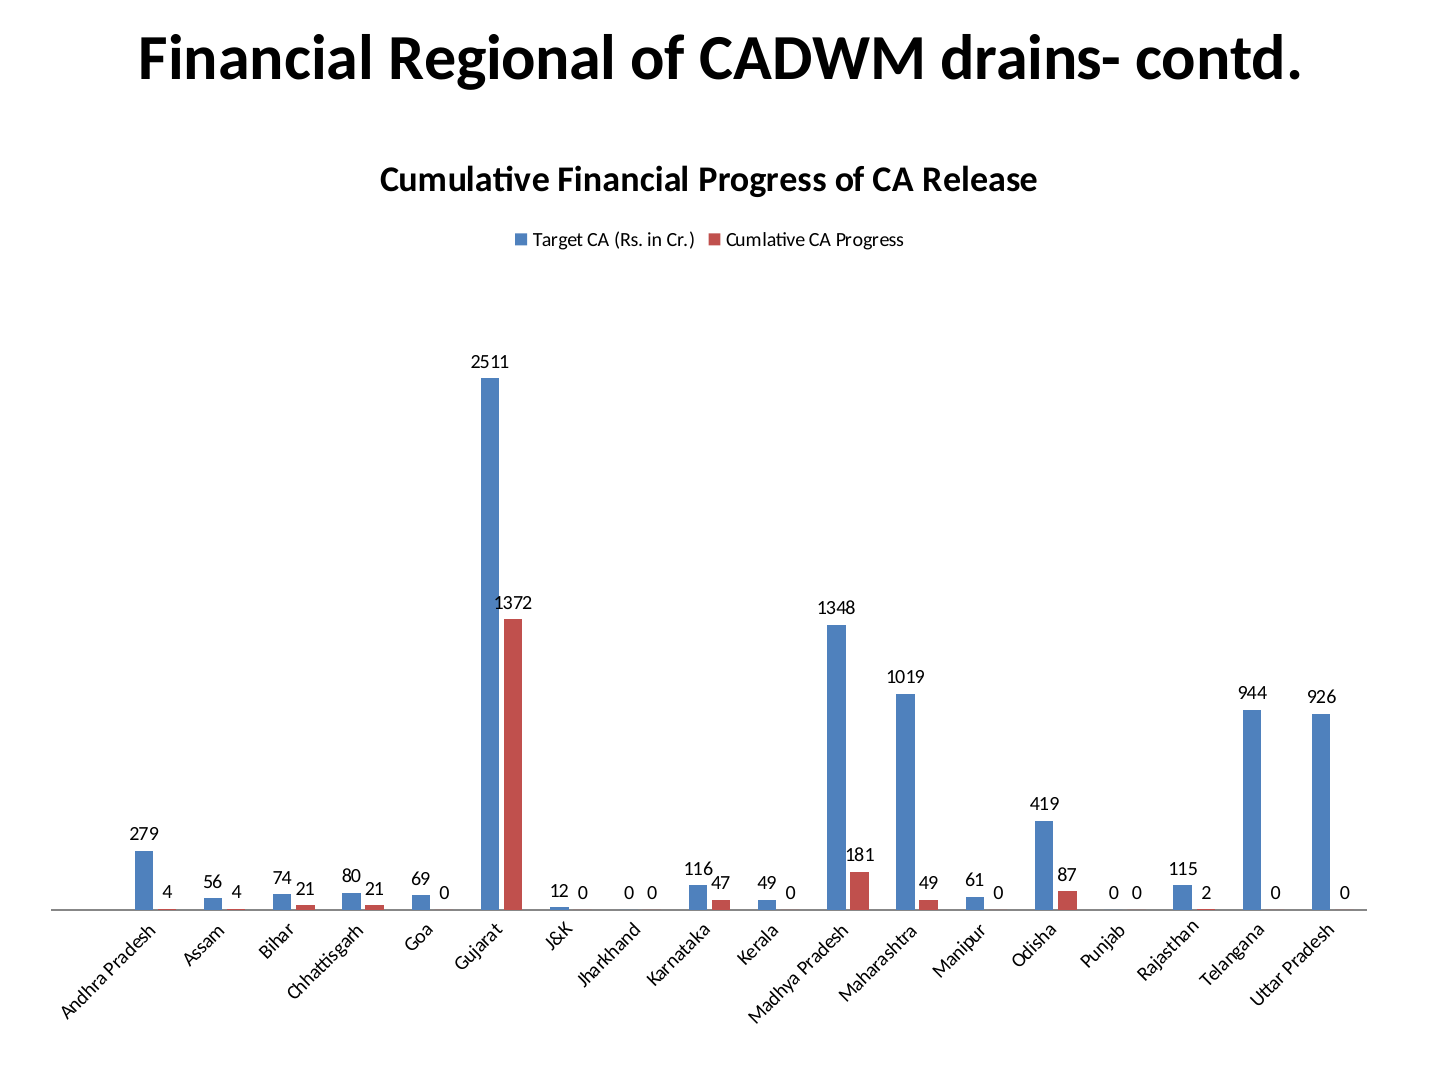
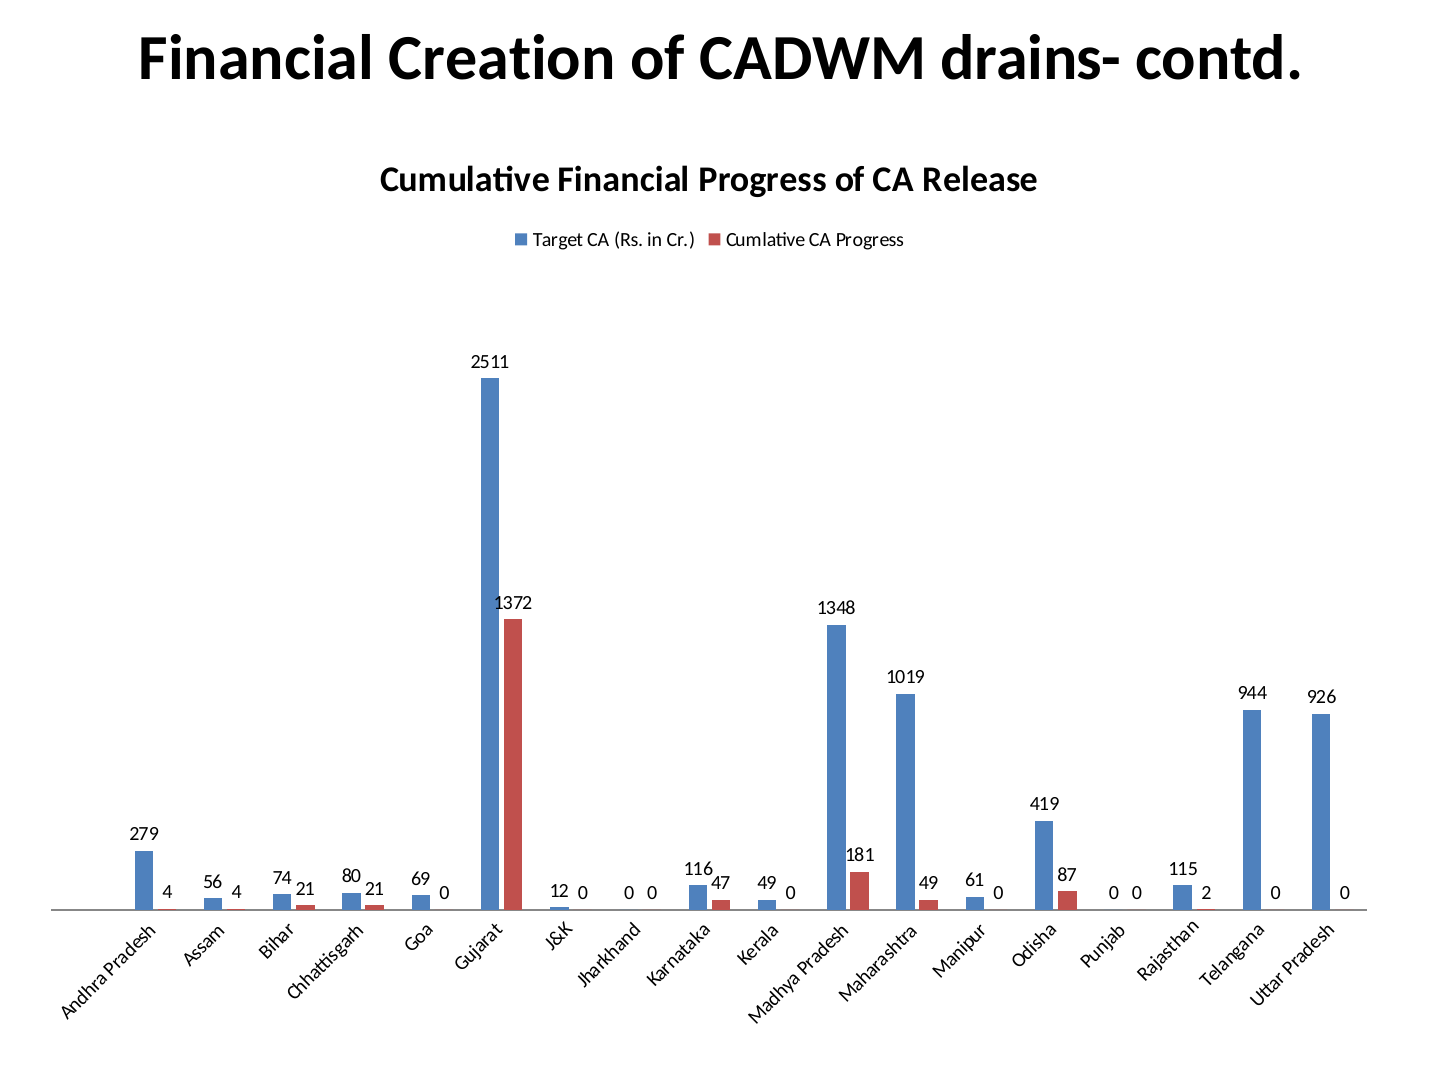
Regional: Regional -> Creation (502, 59)
